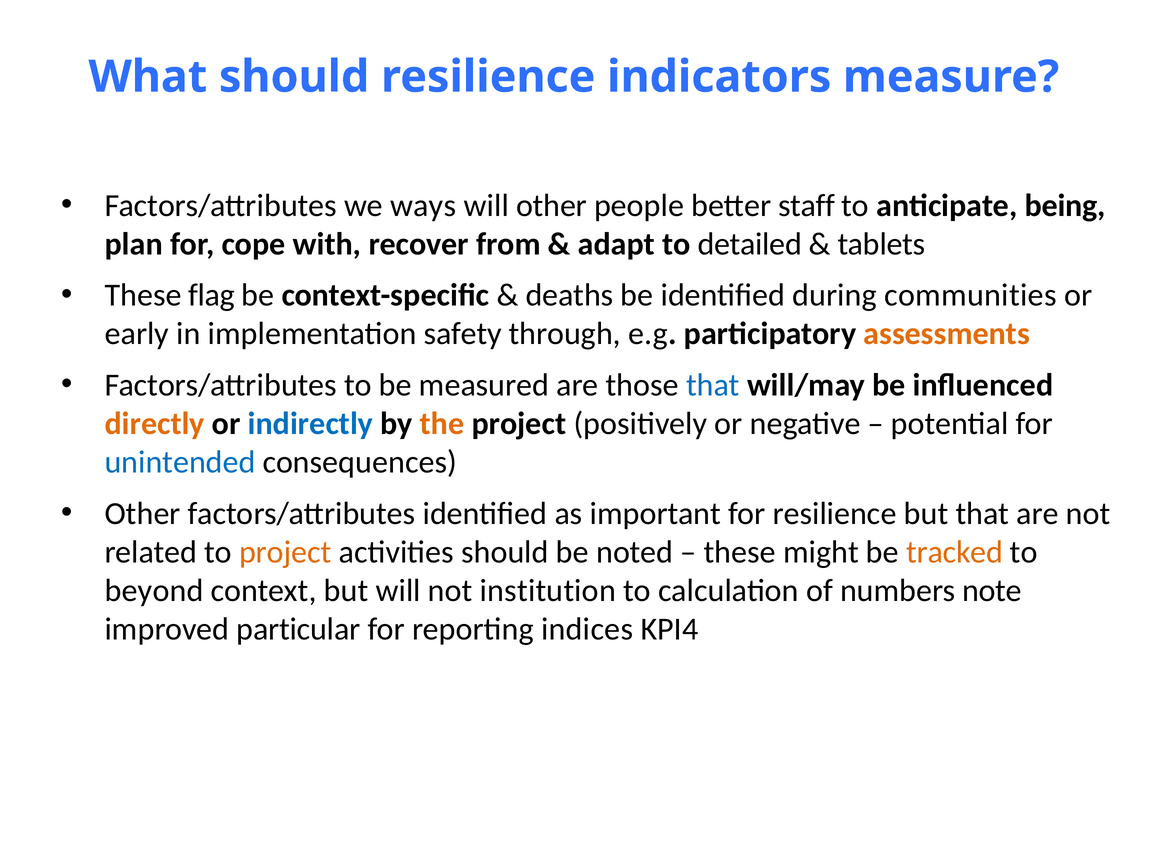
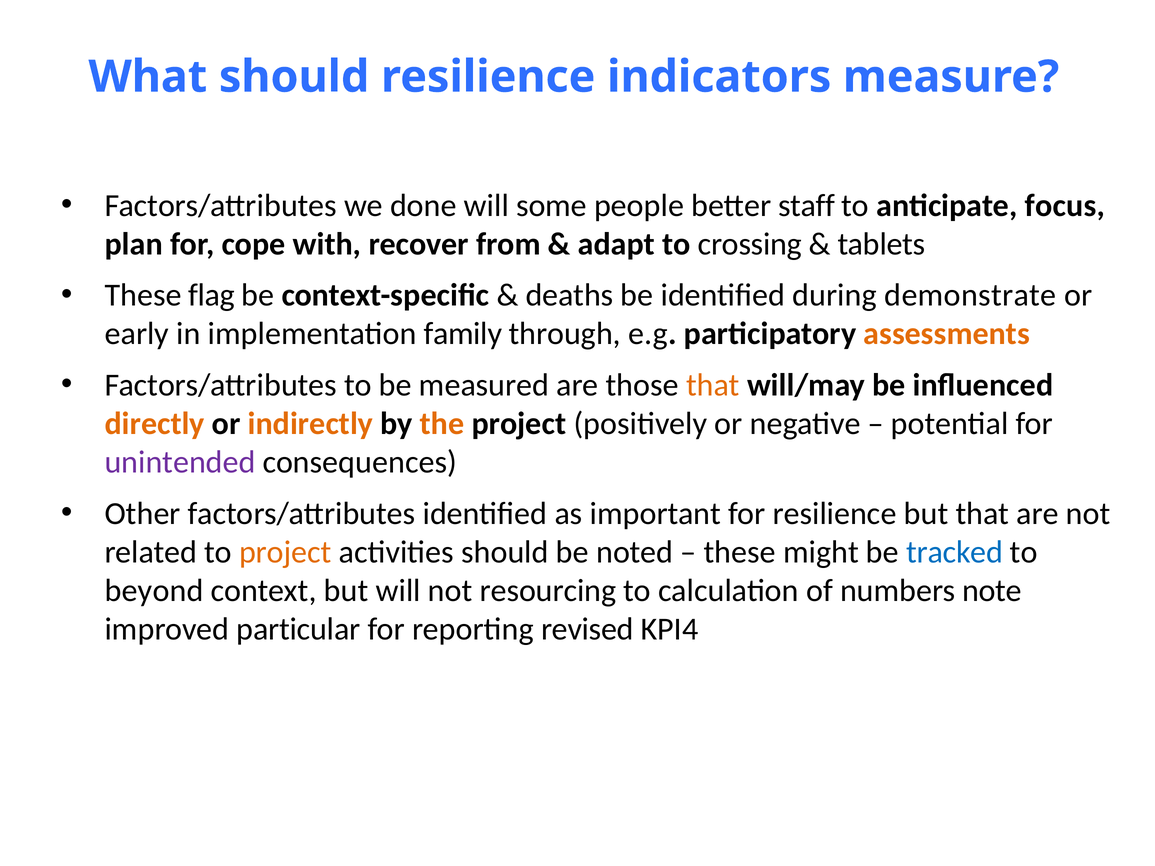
ways: ways -> done (423, 206)
will other: other -> some (551, 206)
being: being -> focus (1065, 206)
detailed: detailed -> crossing (750, 244)
communities: communities -> demonstrate (970, 295)
safety: safety -> family (463, 334)
that colour: blue -> orange (713, 385)
indirectly colour: blue -> orange (310, 424)
unintended colour: blue -> purple (180, 462)
tracked colour: orange -> blue (955, 552)
institution: institution -> resourcing (548, 591)
indices: indices -> revised (587, 629)
